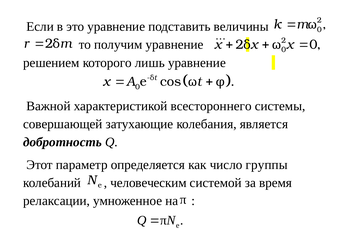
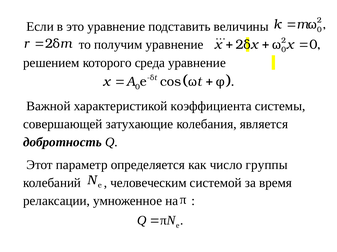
лишь: лишь -> среда (150, 63)
всестороннего: всестороннего -> коэффициента (211, 106)
